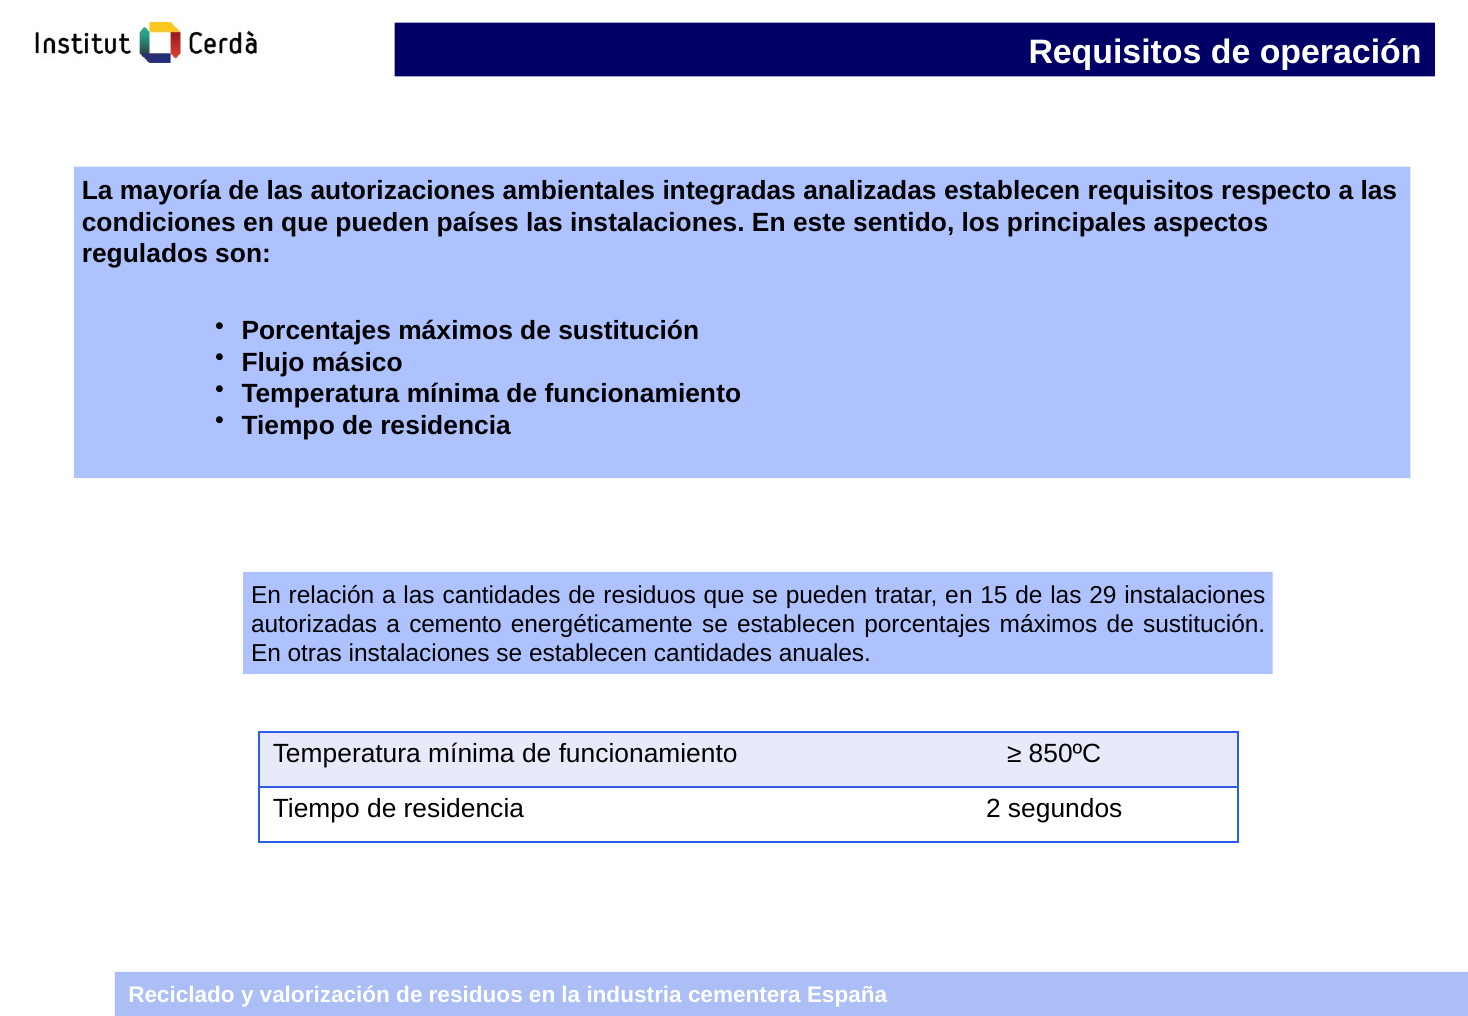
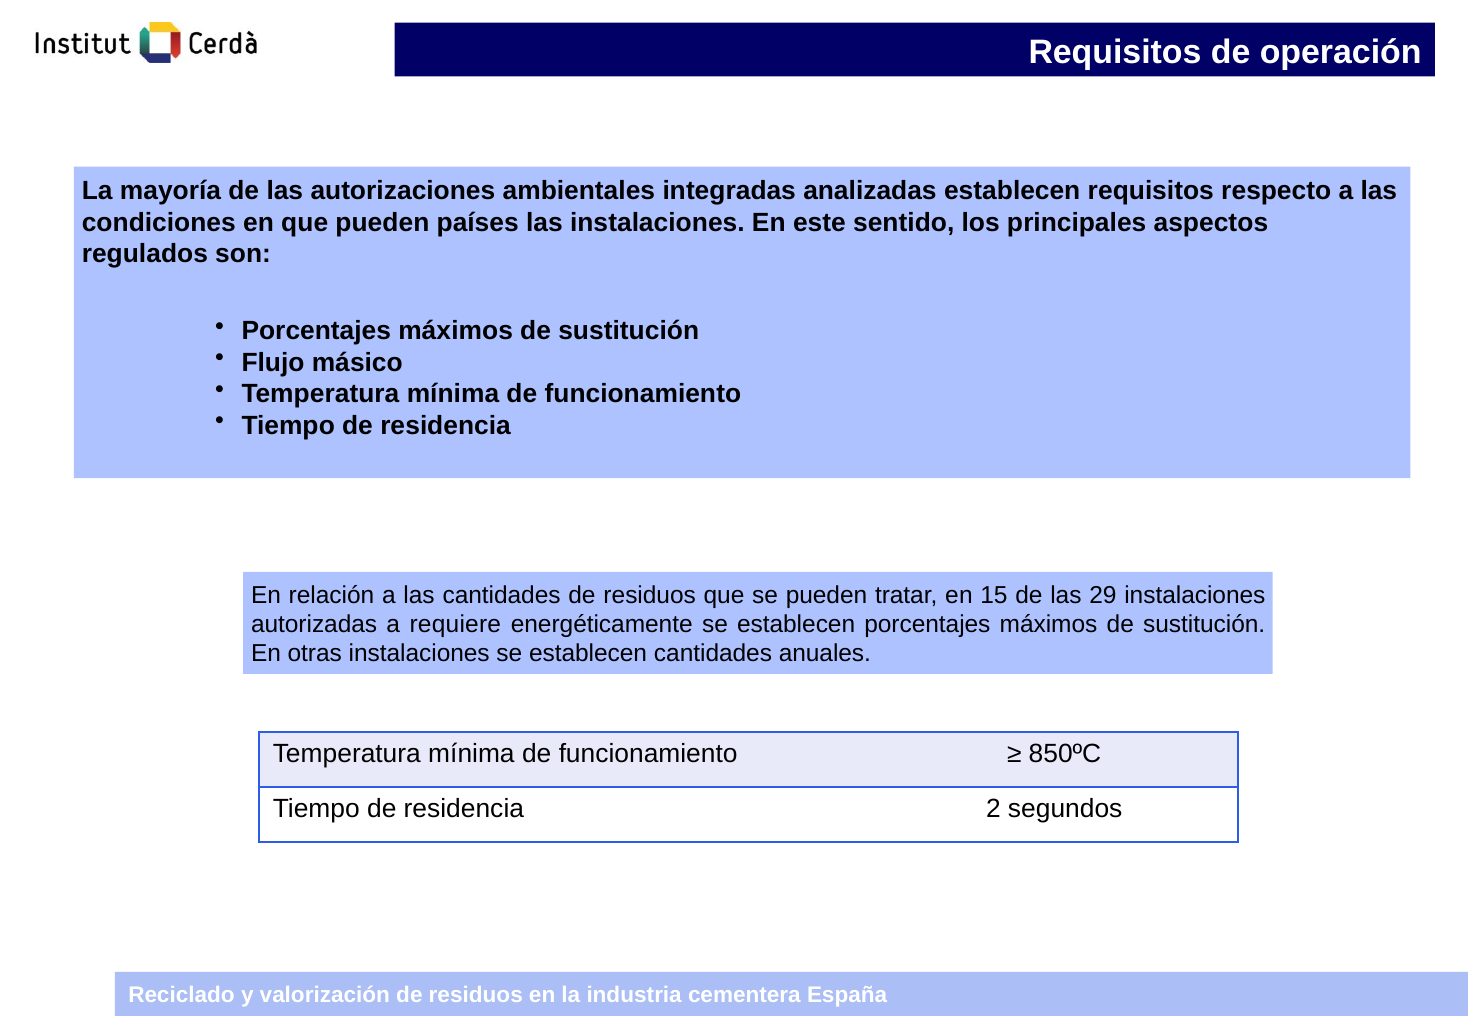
cemento: cemento -> requiere (455, 625)
